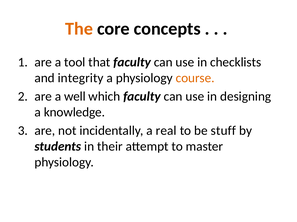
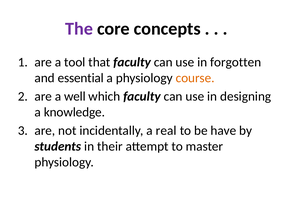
The colour: orange -> purple (79, 29)
checklists: checklists -> forgotten (236, 62)
integrity: integrity -> essential (81, 78)
stuff: stuff -> have (223, 131)
